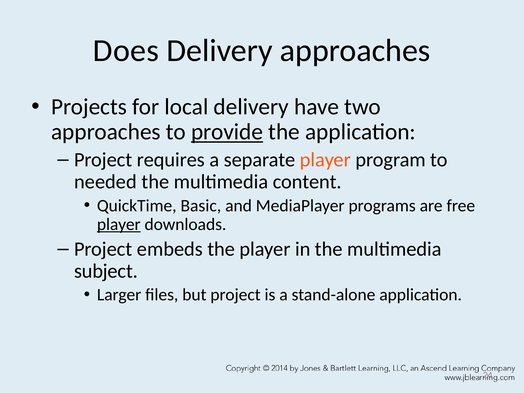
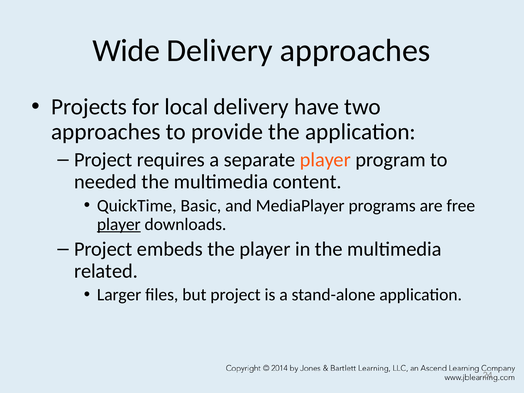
Does: Does -> Wide (126, 51)
provide underline: present -> none (227, 132)
subject: subject -> related (106, 271)
